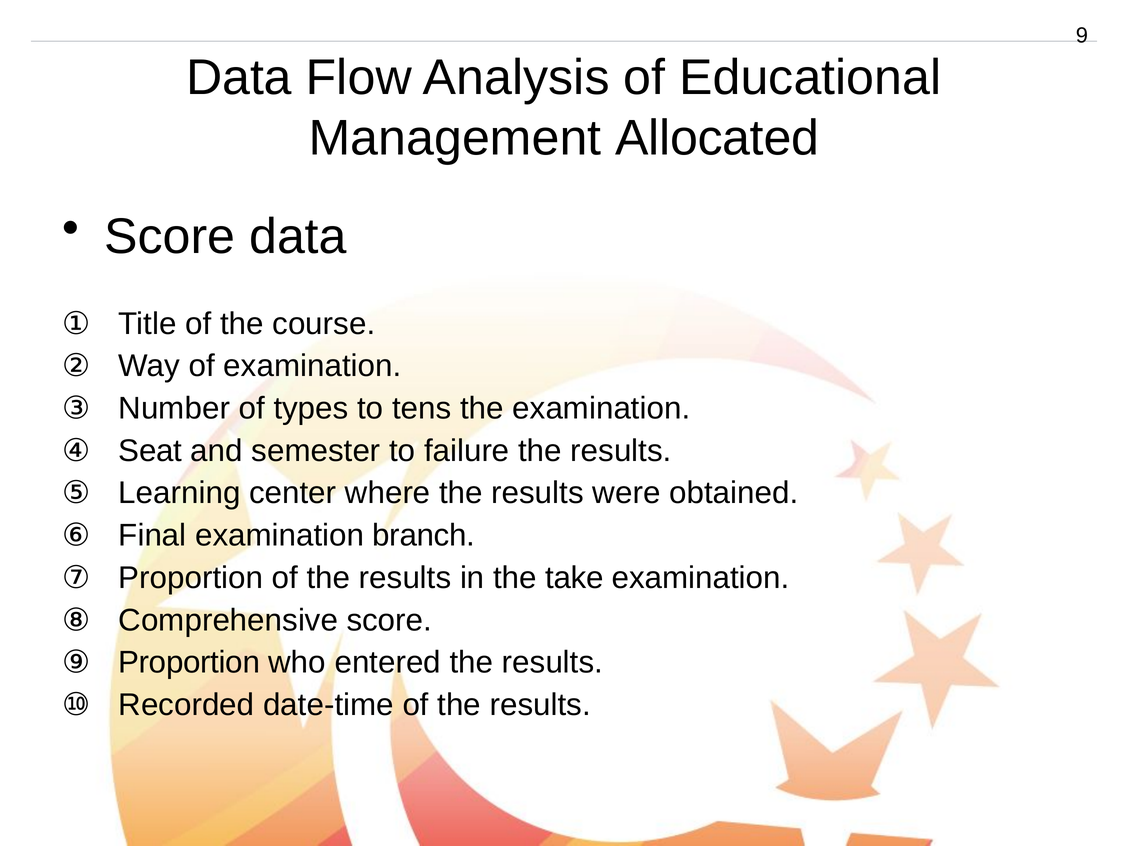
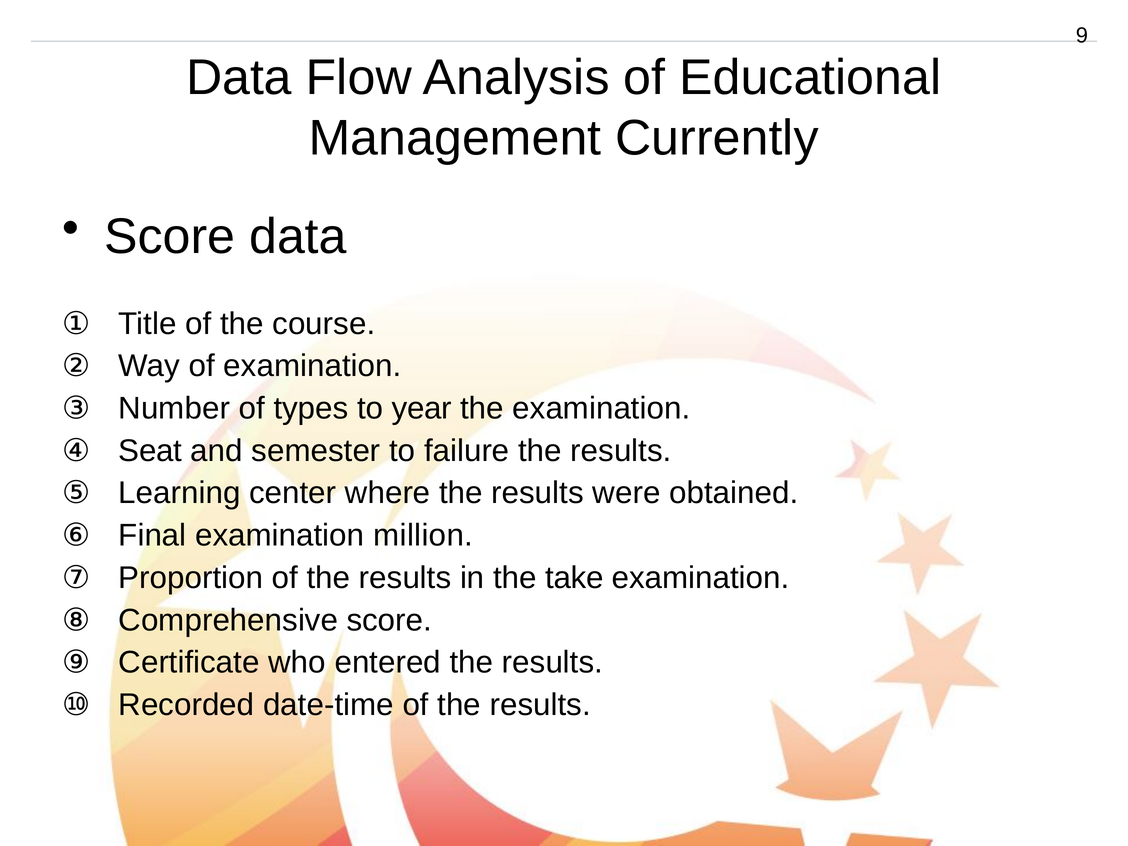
Allocated: Allocated -> Currently (717, 138)
tens: tens -> year (422, 408)
branch: branch -> million (423, 535)
Proportion: Proportion -> Certificate (189, 663)
